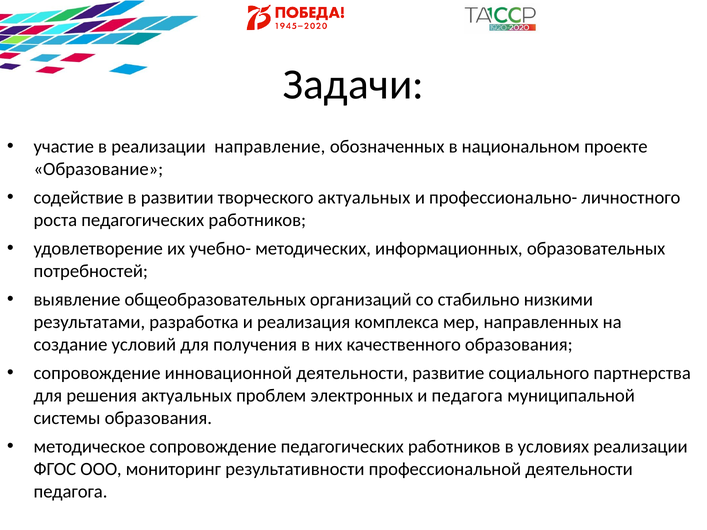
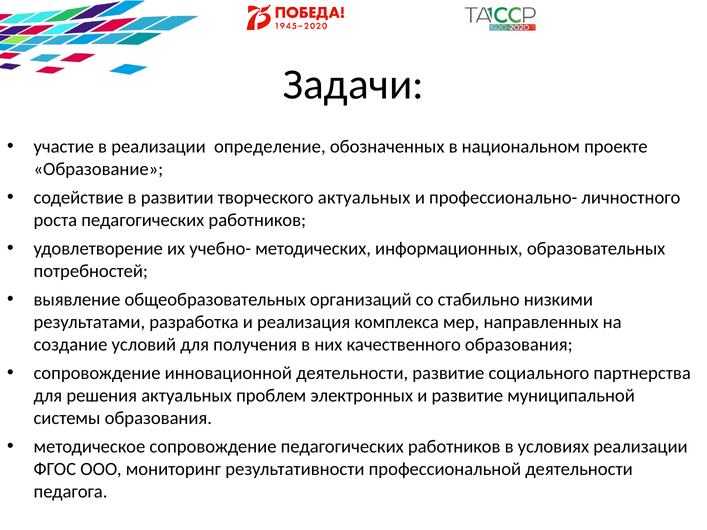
направление: направление -> определение (270, 147)
и педагога: педагога -> развитие (467, 396)
